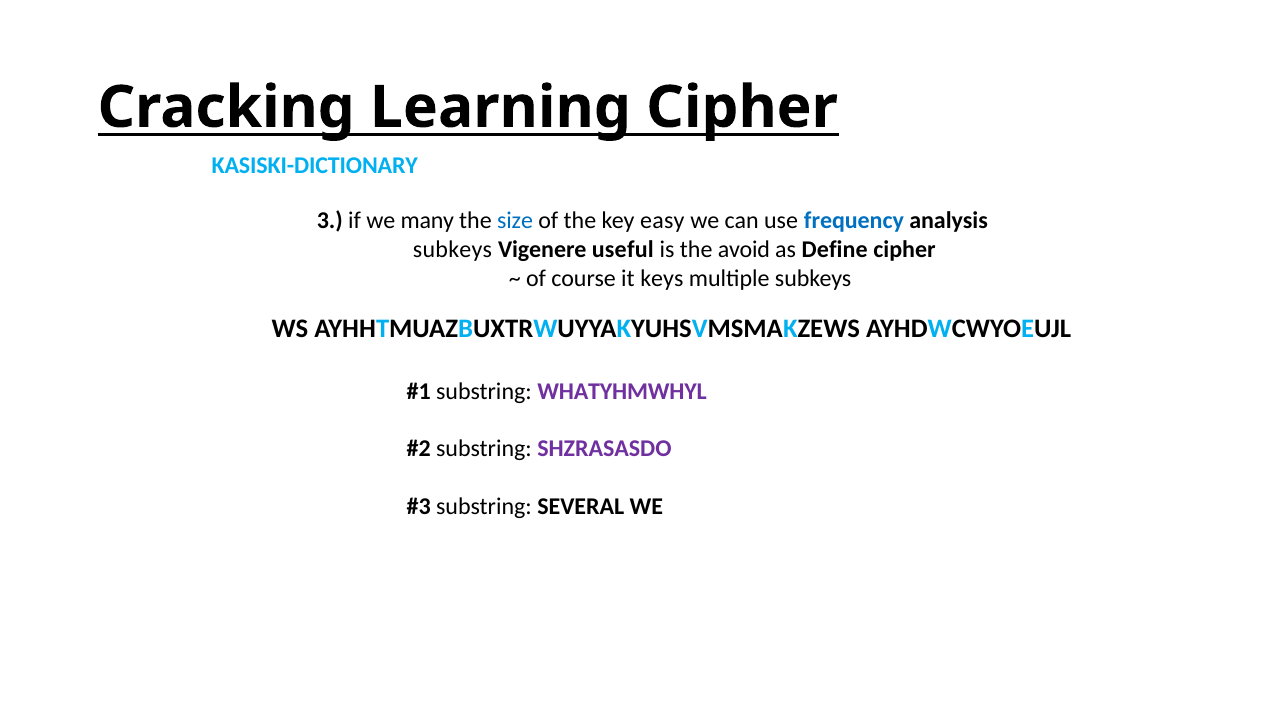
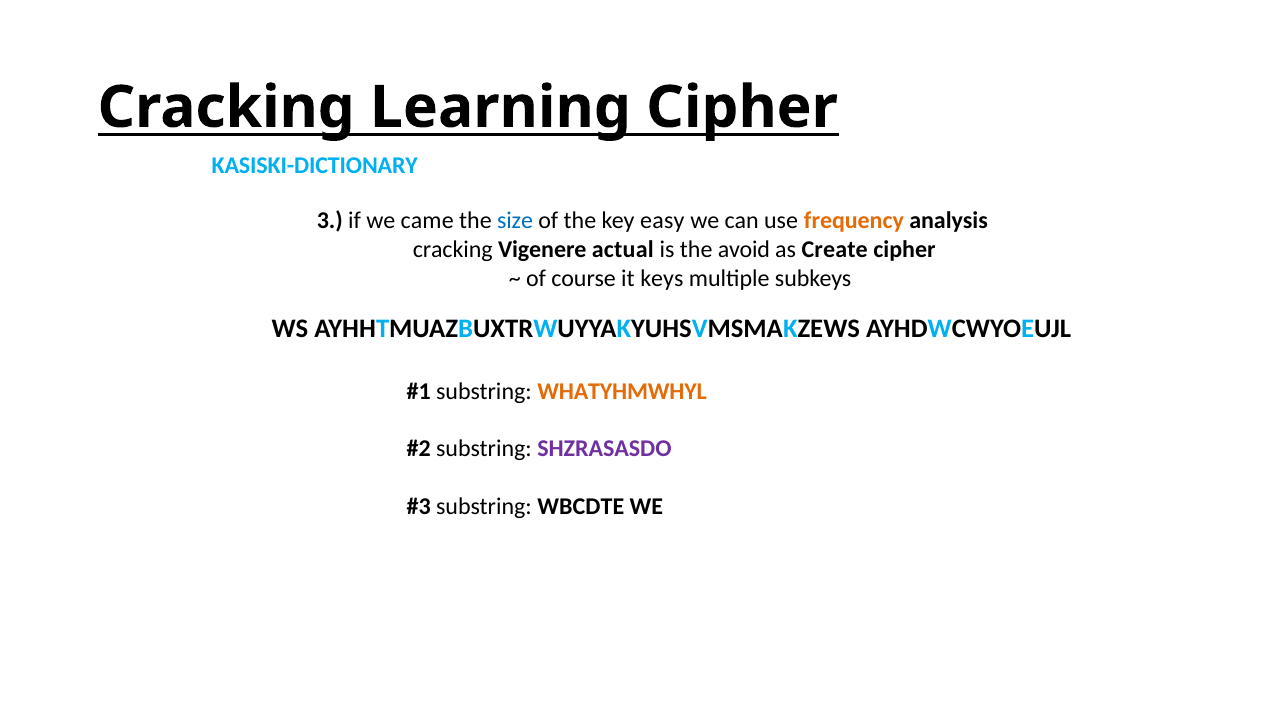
many: many -> came (427, 221)
frequency colour: blue -> orange (854, 221)
subkeys: subkeys -> cracking (453, 249)
useful: useful -> actual (623, 249)
Define: Define -> Create (835, 249)
WHATYHMWHYL colour: purple -> orange (622, 391)
SEVERAL: SEVERAL -> WBCDTE (581, 507)
